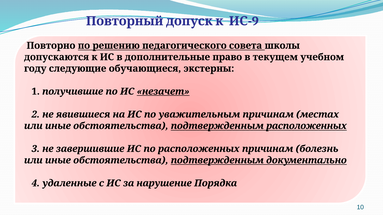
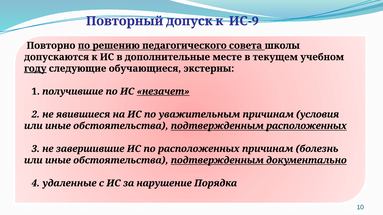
право: право -> месте (227, 57)
году underline: none -> present (35, 69)
местах: местах -> условия (318, 115)
